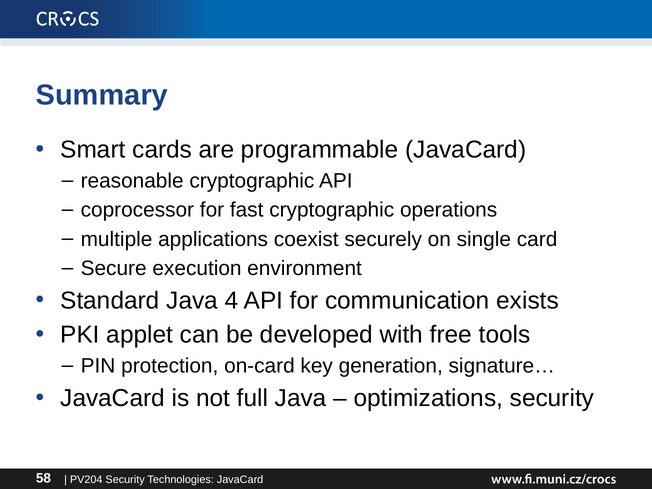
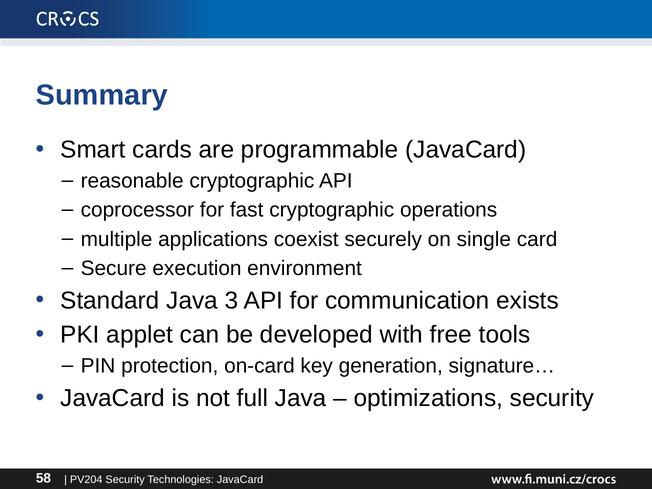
4: 4 -> 3 (231, 301)
